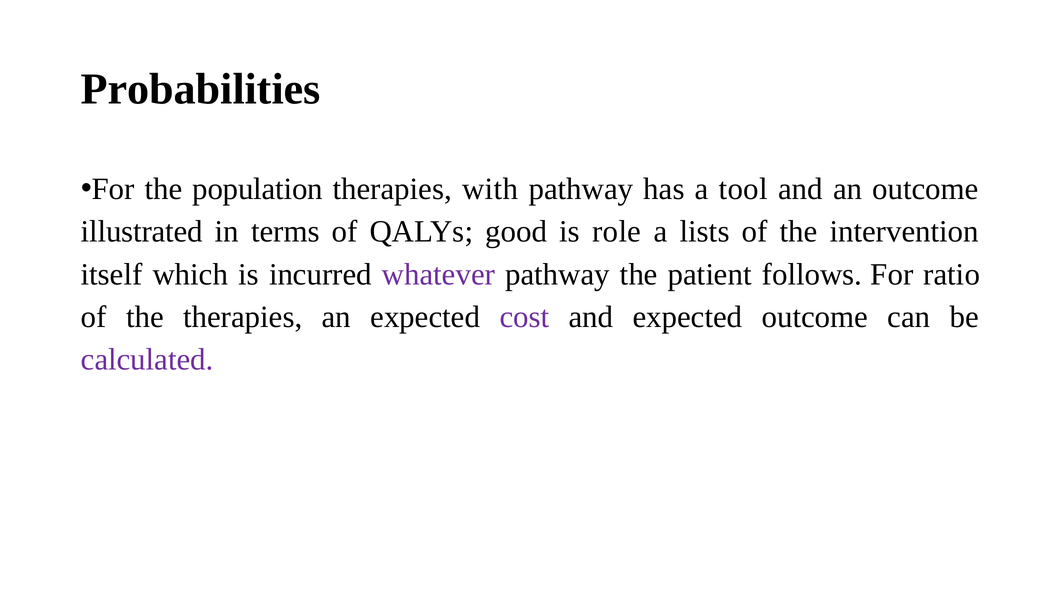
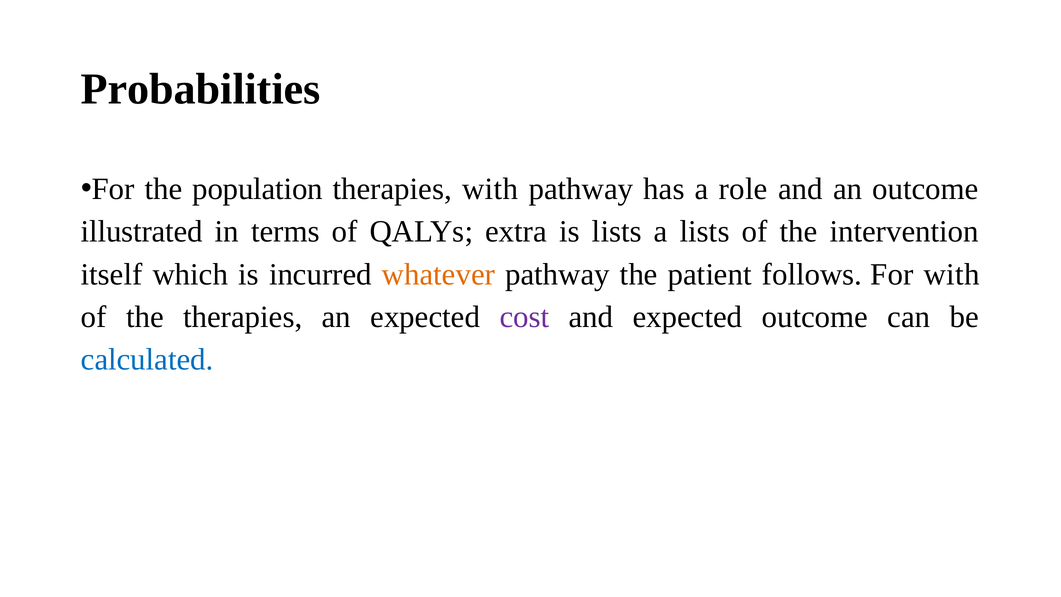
tool: tool -> role (743, 189)
good: good -> extra (516, 232)
is role: role -> lists (617, 232)
whatever colour: purple -> orange (439, 274)
For ratio: ratio -> with (952, 274)
calculated colour: purple -> blue (147, 359)
